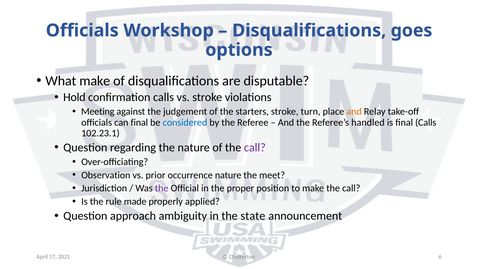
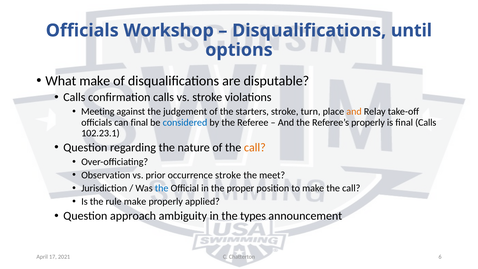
goes: goes -> until (411, 30)
Hold: Hold -> Calls (74, 97)
Referee’s handled: handled -> properly (368, 122)
call colour: purple -> orange (255, 147)
occurrence nature: nature -> stroke (228, 175)
the colour: purple -> blue (162, 188)
rule made: made -> make (135, 202)
state: state -> types (253, 216)
